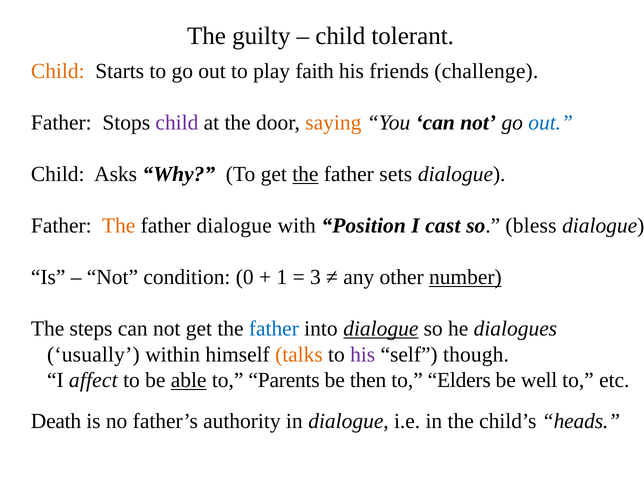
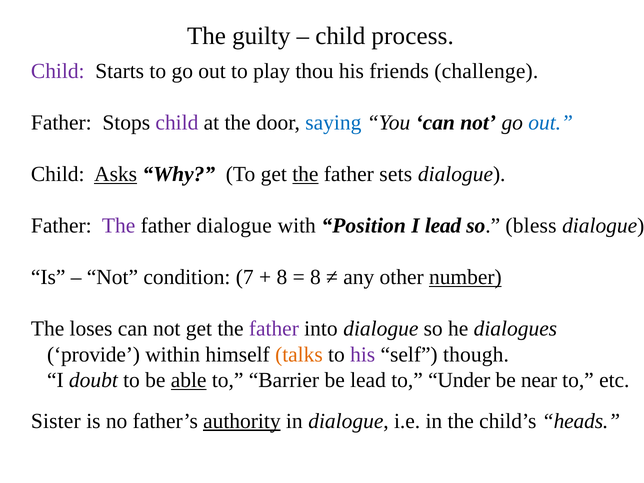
tolerant: tolerant -> process (413, 36)
Child colour: orange -> purple (58, 71)
faith: faith -> thou (315, 71)
saying colour: orange -> blue (333, 123)
Asks underline: none -> present (116, 174)
The colour: orange -> purple (119, 226)
I cast: cast -> lead (443, 226)
0: 0 -> 7 (245, 277)
1: 1 -> 8 (282, 277)
3: 3 -> 8 (315, 277)
steps: steps -> loses (91, 329)
father colour: blue -> purple (274, 329)
dialogue underline: present -> none (381, 329)
usually: usually -> provide (94, 355)
affect: affect -> doubt (93, 380)
Parents: Parents -> Barrier (284, 380)
be then: then -> lead (368, 380)
Elders: Elders -> Under (459, 380)
well: well -> near (539, 380)
Death: Death -> Sister (56, 421)
authority underline: none -> present (242, 421)
